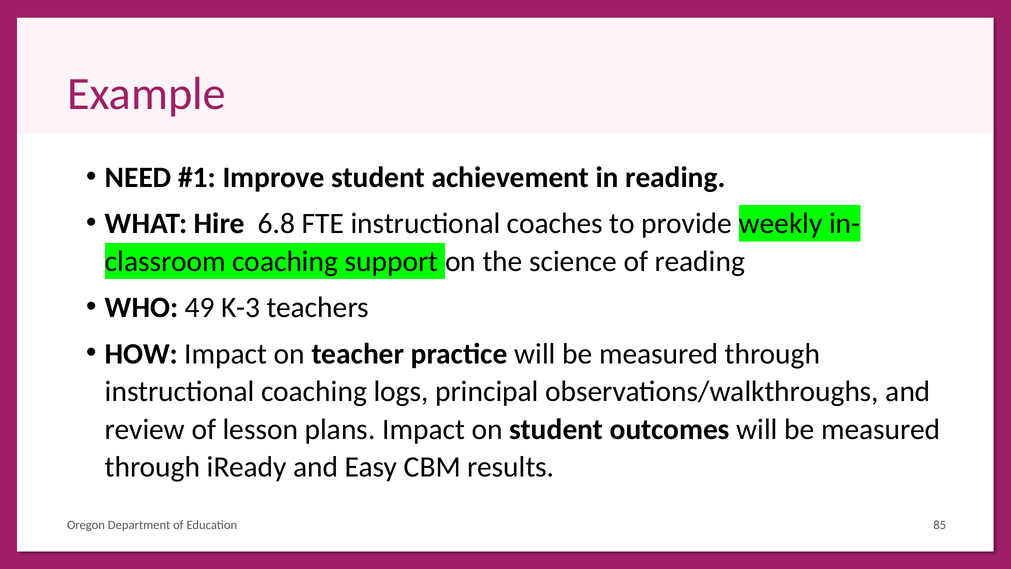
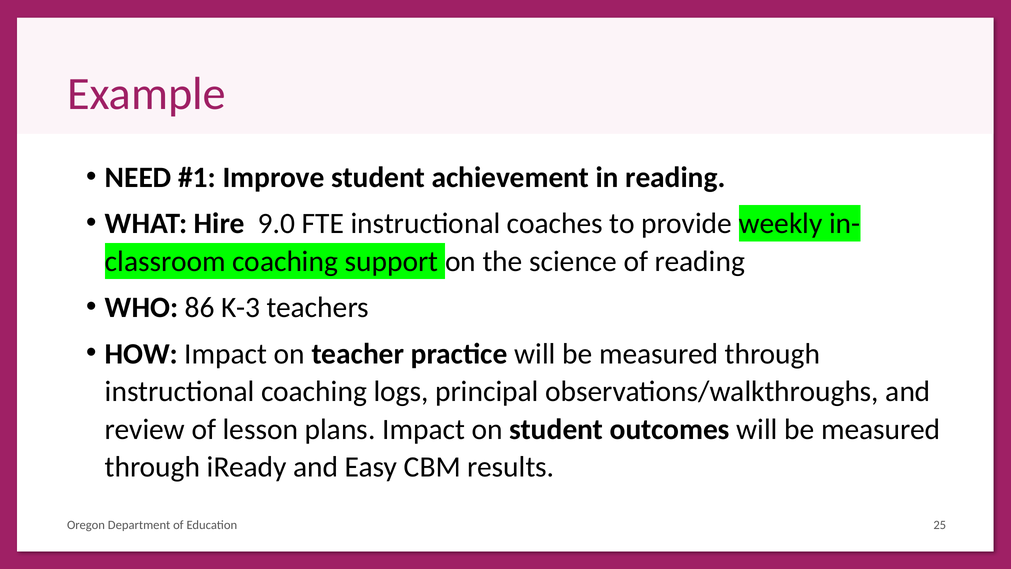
6.8: 6.8 -> 9.0 (277, 224)
49: 49 -> 86 (200, 307)
85: 85 -> 25 (940, 525)
